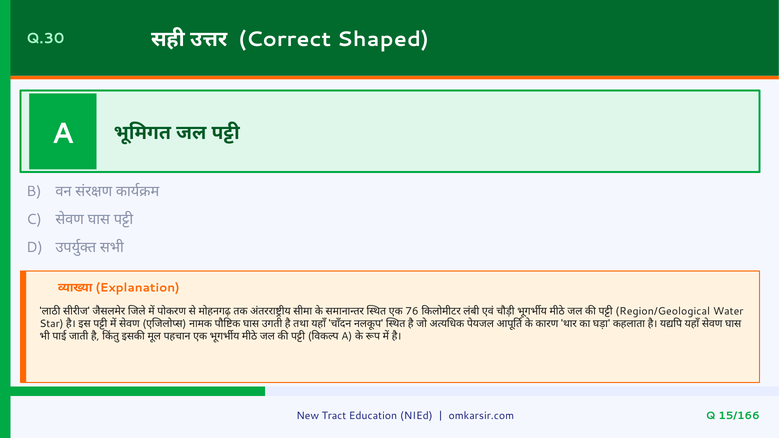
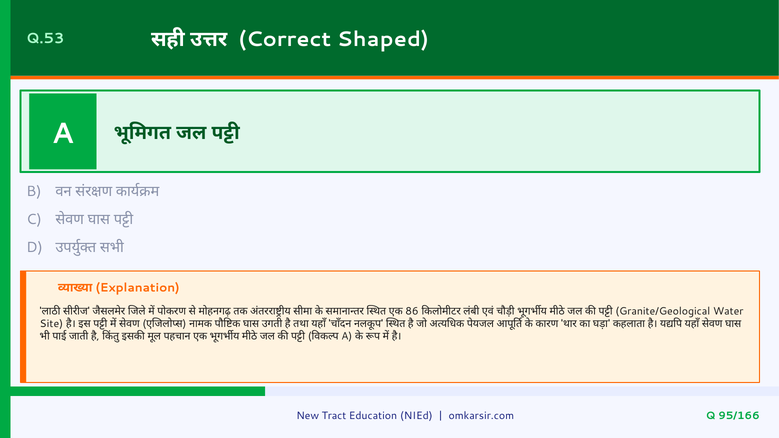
Q.30: Q.30 -> Q.53 (45, 38)
76: 76 -> 86 (412, 311)
Region/Geological: Region/Geological -> Granite/Geological (663, 311)
Star: Star -> Site (51, 324)
15/166: 15/166 -> 95/166 (739, 416)
